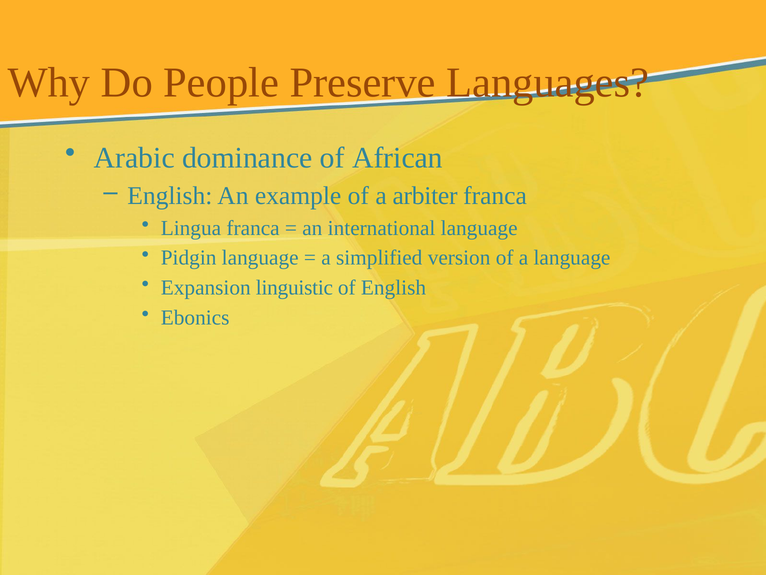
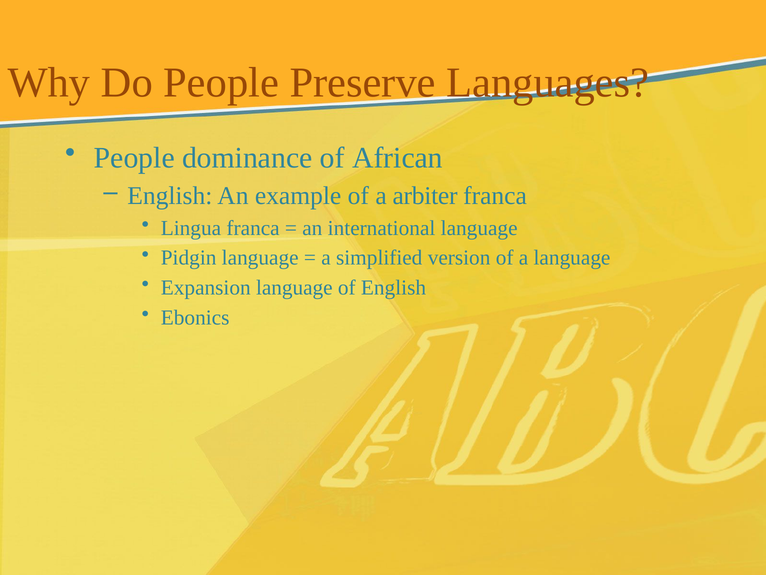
Arabic: Arabic -> People (134, 158)
Expansion linguistic: linguistic -> language (294, 287)
